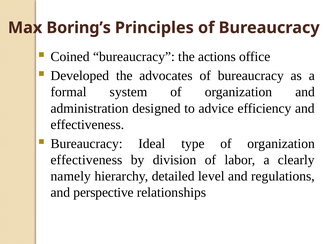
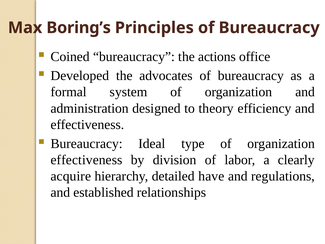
advice: advice -> theory (216, 108)
namely: namely -> acquire (71, 176)
level: level -> have (211, 176)
perspective: perspective -> established (104, 192)
